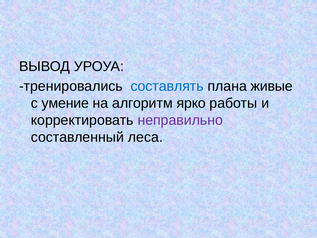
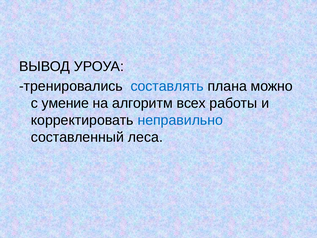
живые: живые -> можно (272, 86)
ярко: ярко -> всех (191, 103)
неправильно colour: purple -> blue (180, 120)
